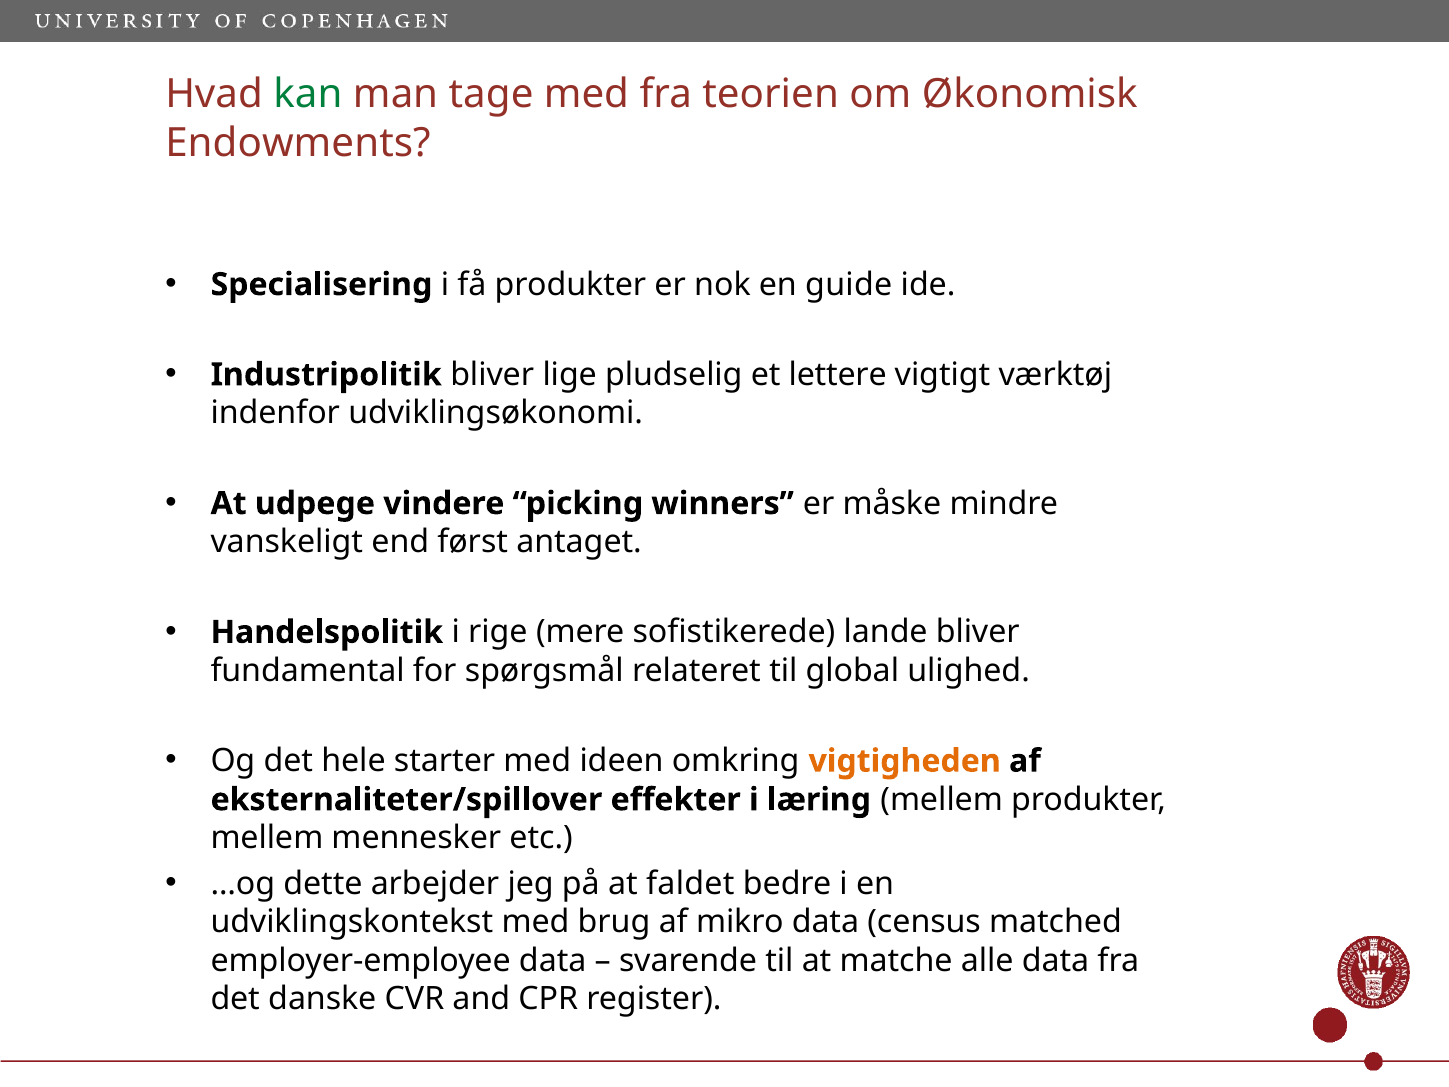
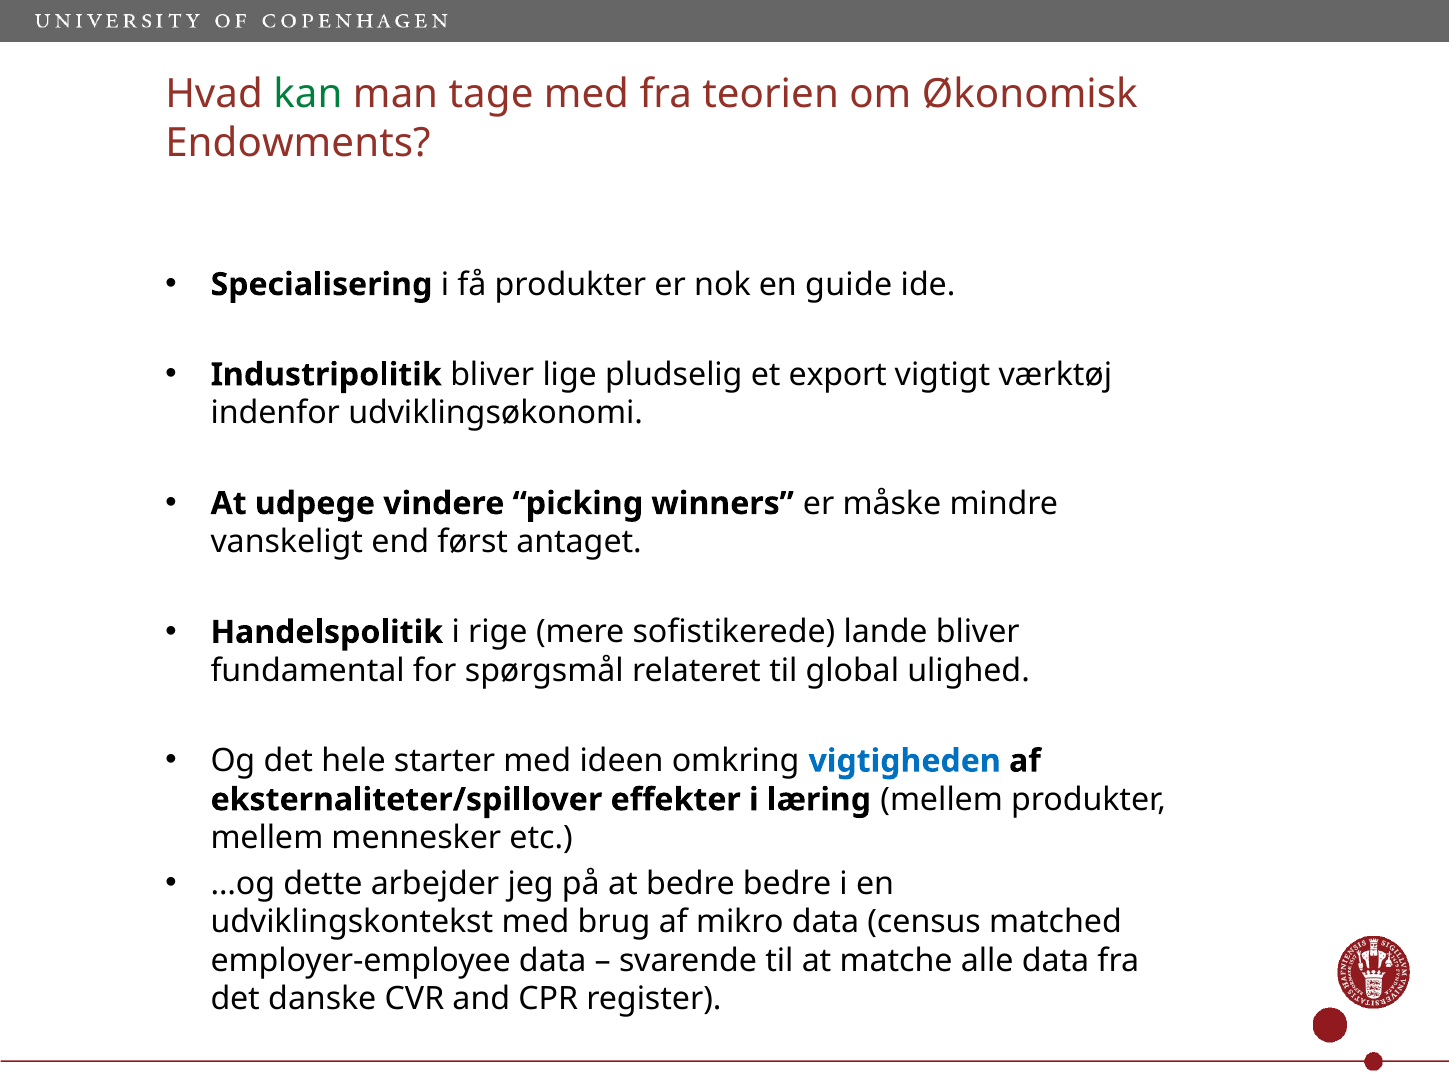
lettere: lettere -> export (838, 375)
vigtigheden colour: orange -> blue (905, 761)
at faldet: faldet -> bedre (690, 883)
